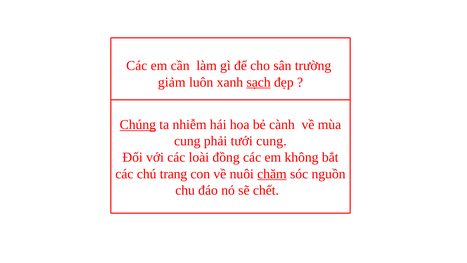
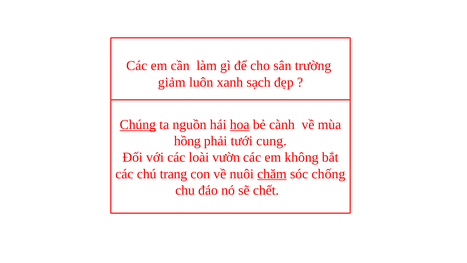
sạch underline: present -> none (259, 82)
nhiễm: nhiễm -> nguồn (190, 125)
hoa underline: none -> present (240, 125)
cung: cung -> hồng (187, 141)
đồng: đồng -> vườn (226, 157)
nguồn: nguồn -> chống (328, 174)
